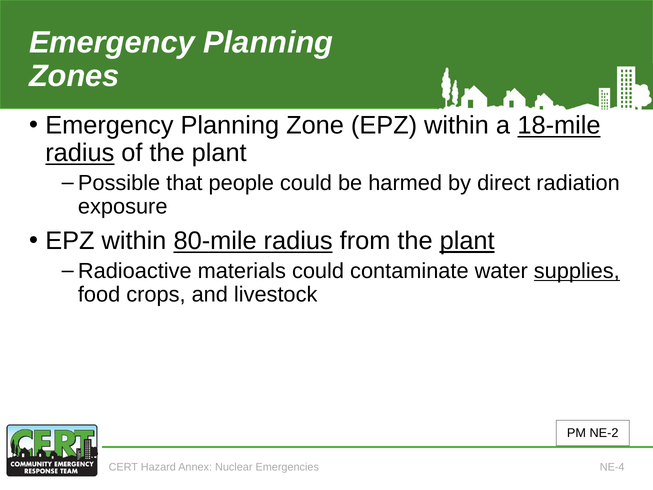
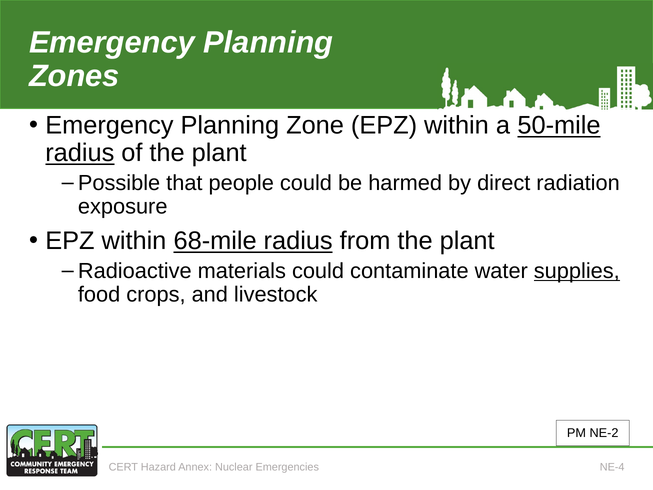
18-mile: 18-mile -> 50-mile (559, 125)
80-mile: 80-mile -> 68-mile (215, 241)
plant underline: present -> none (467, 241)
